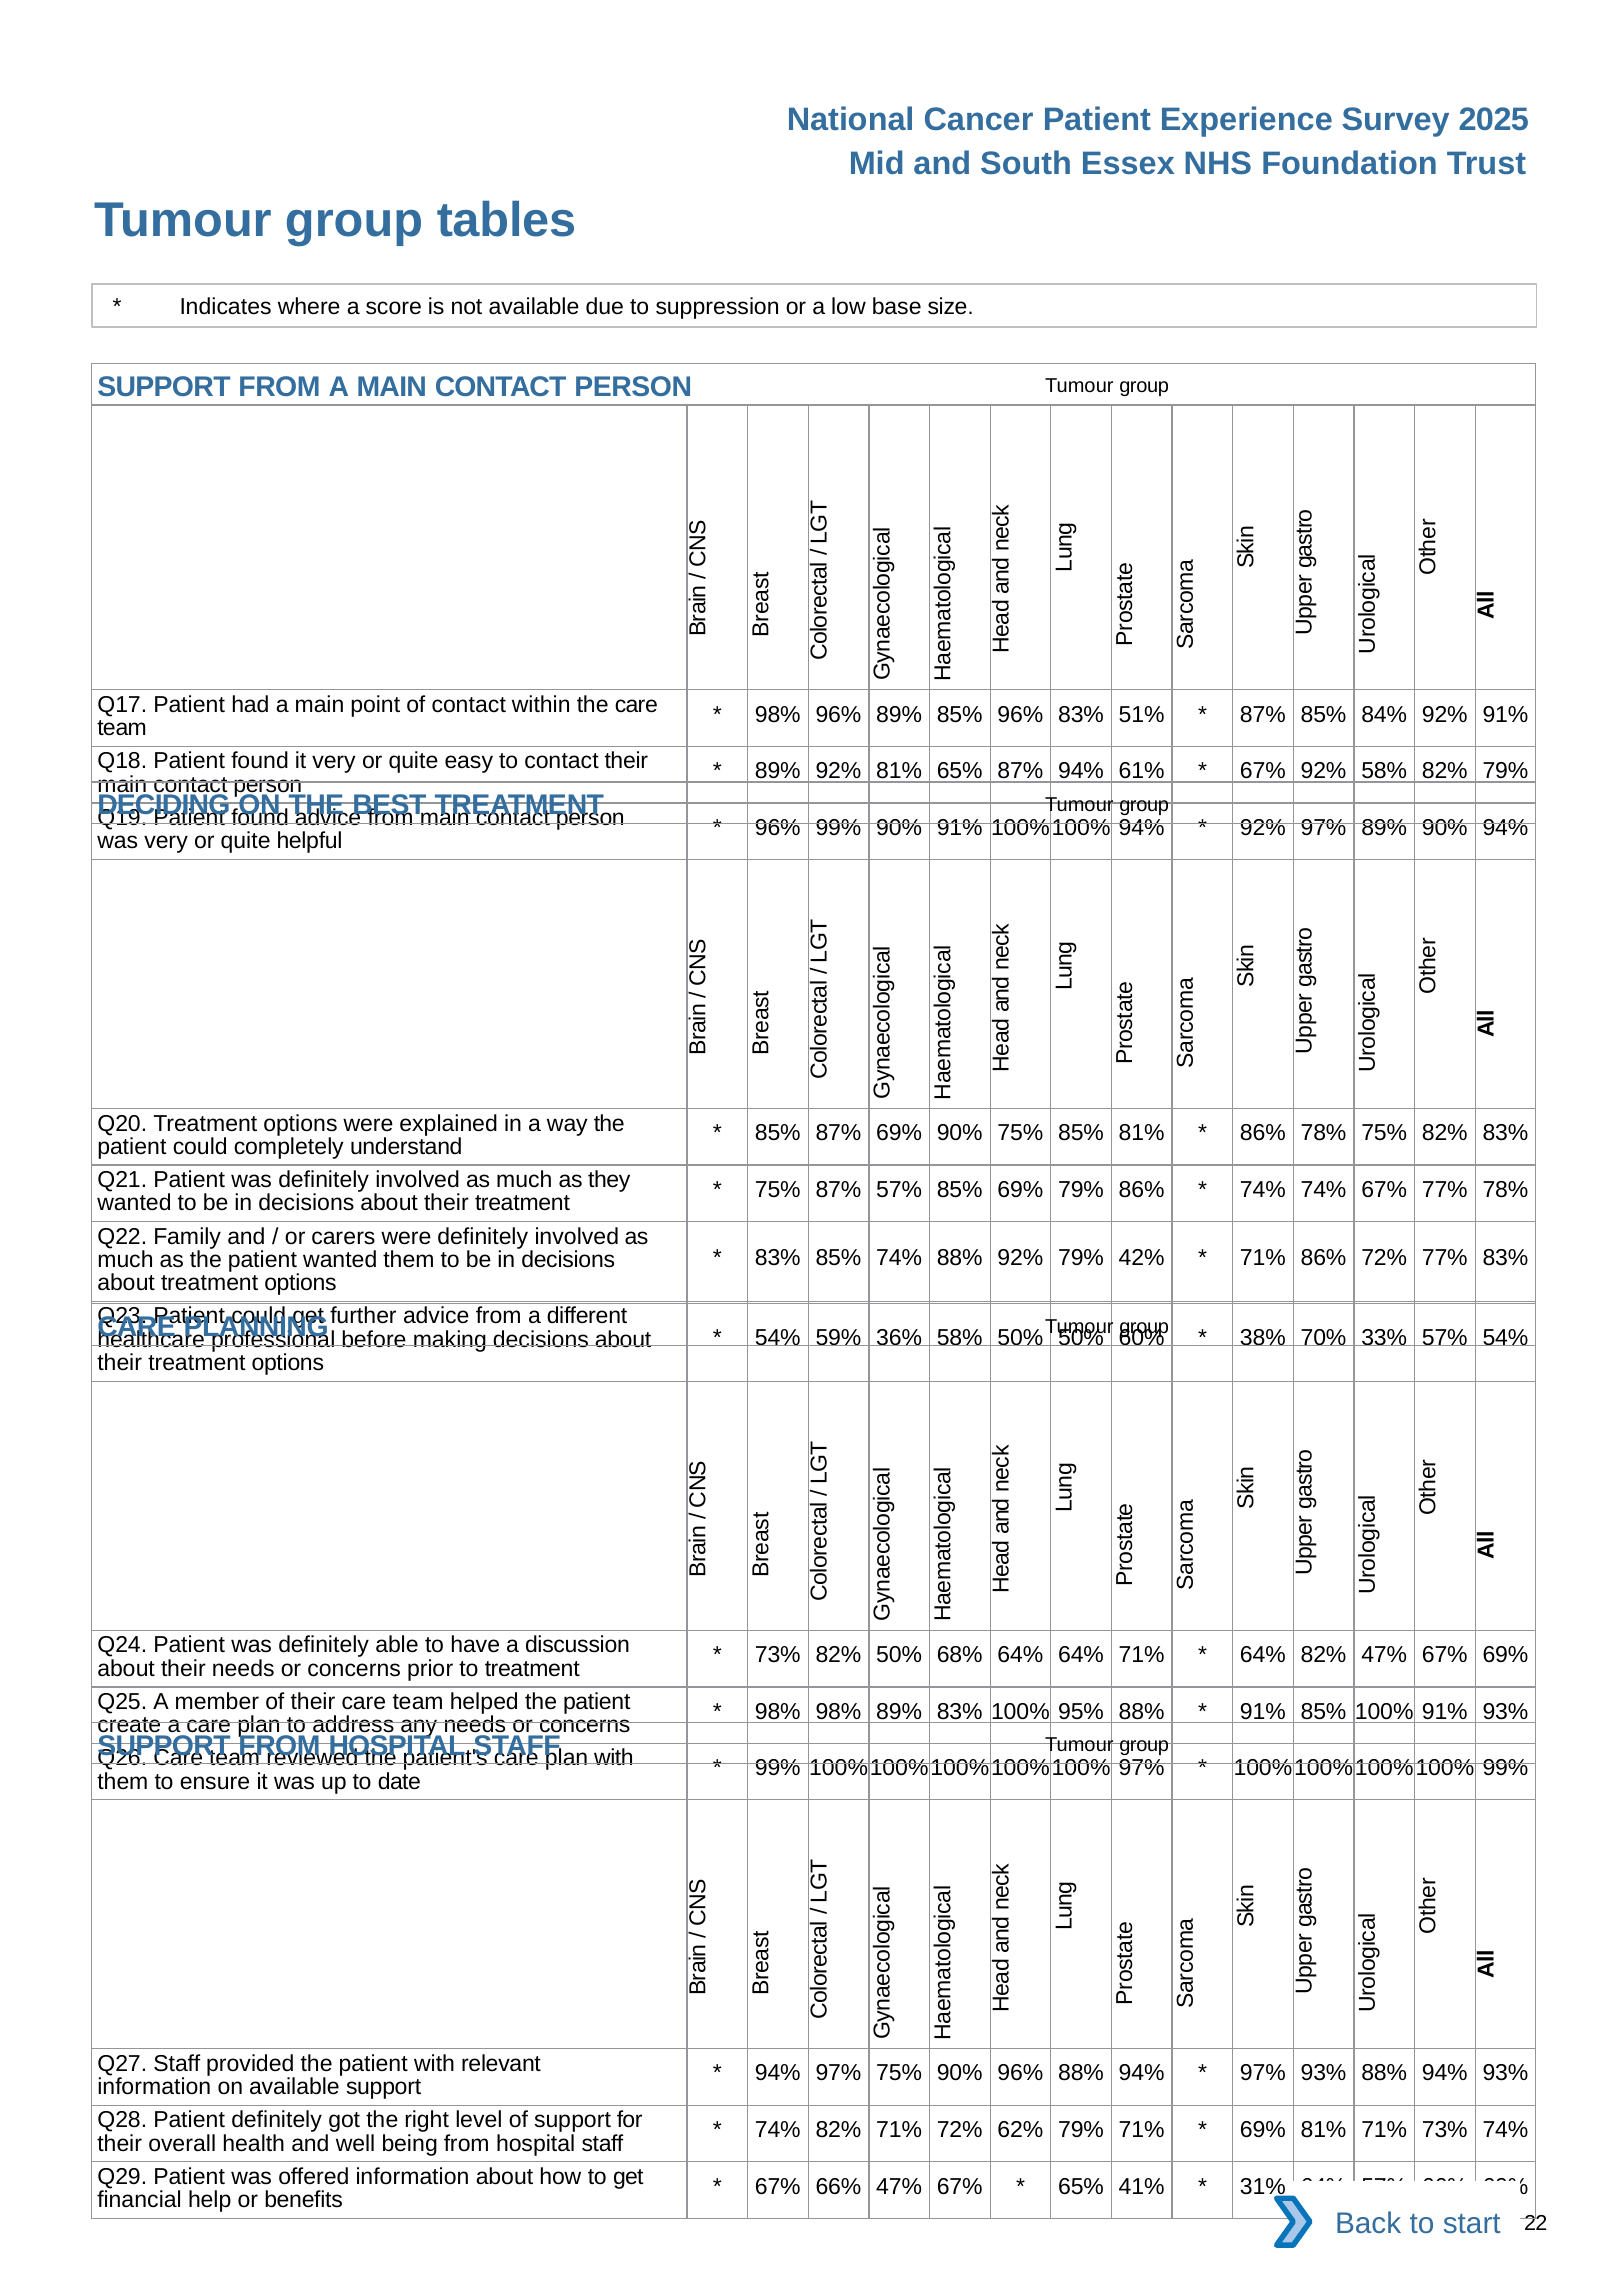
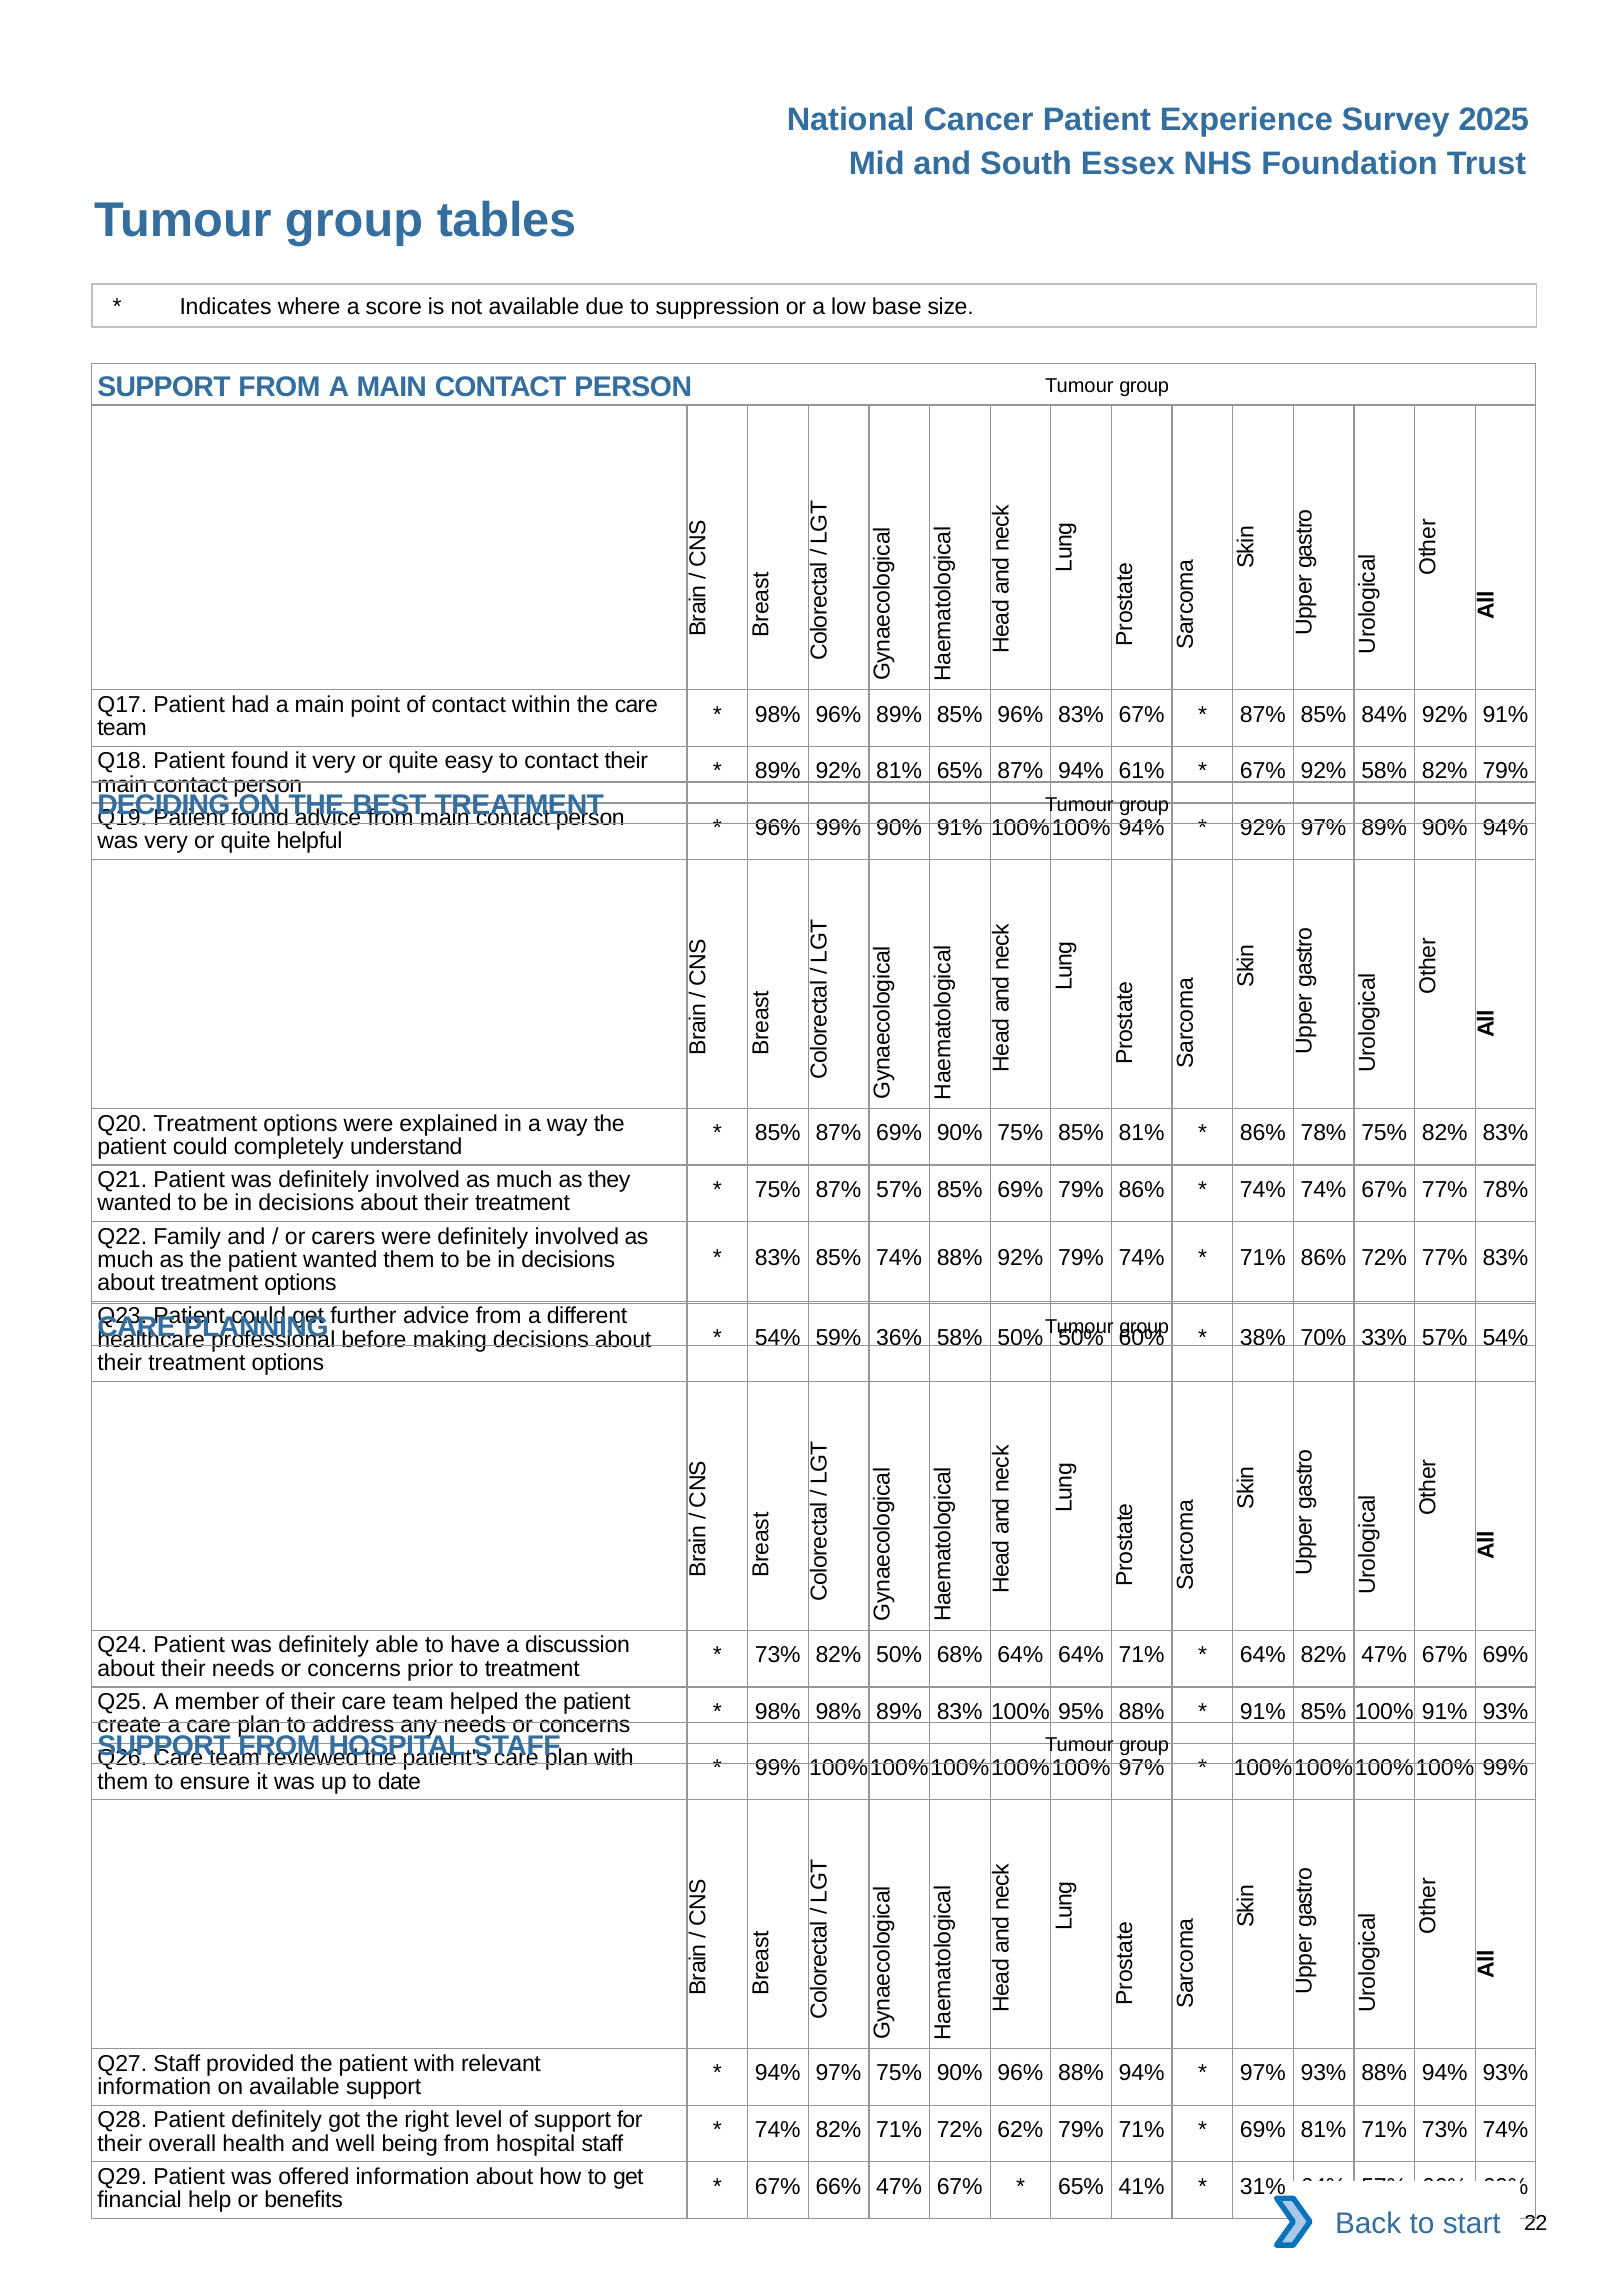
83% 51%: 51% -> 67% (1142, 714)
79% 42%: 42% -> 74% (1142, 1258)
